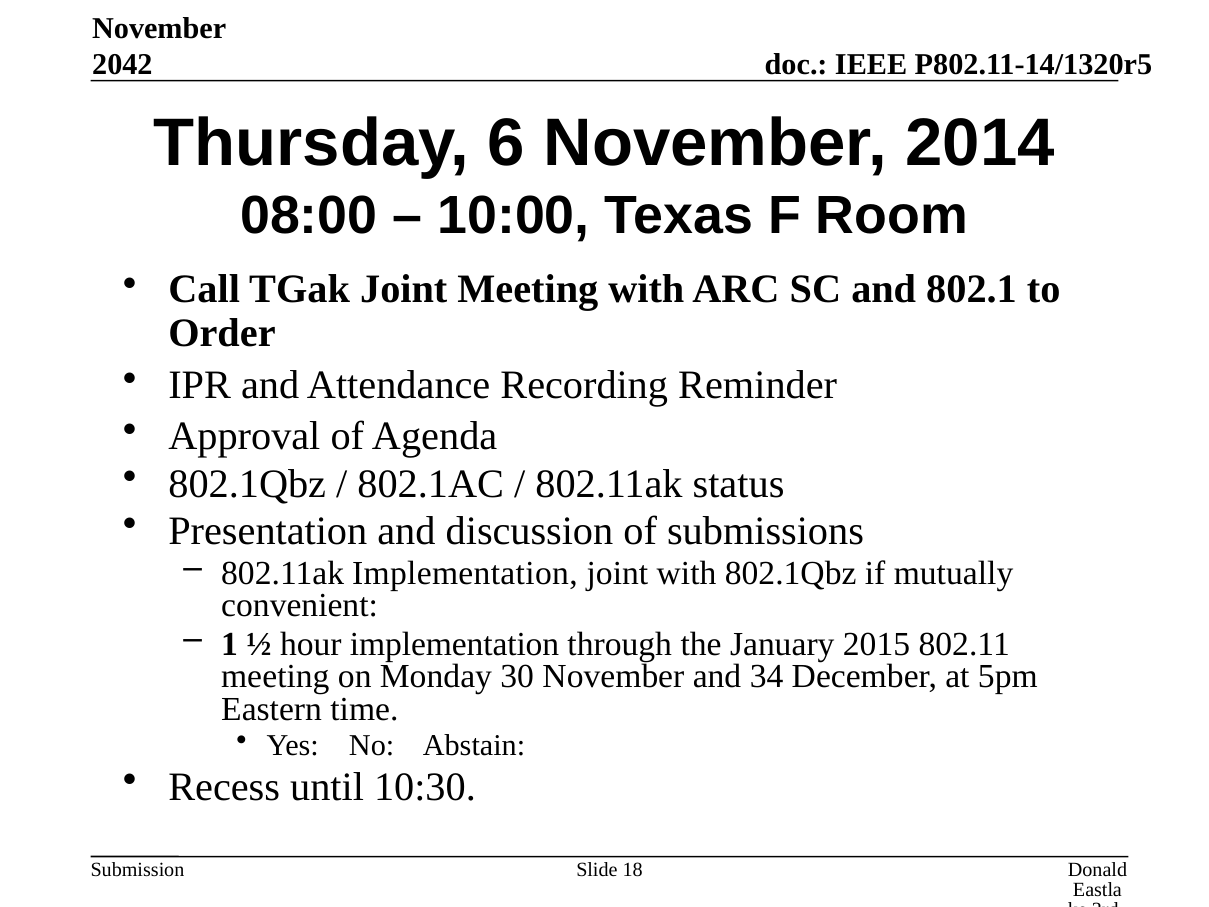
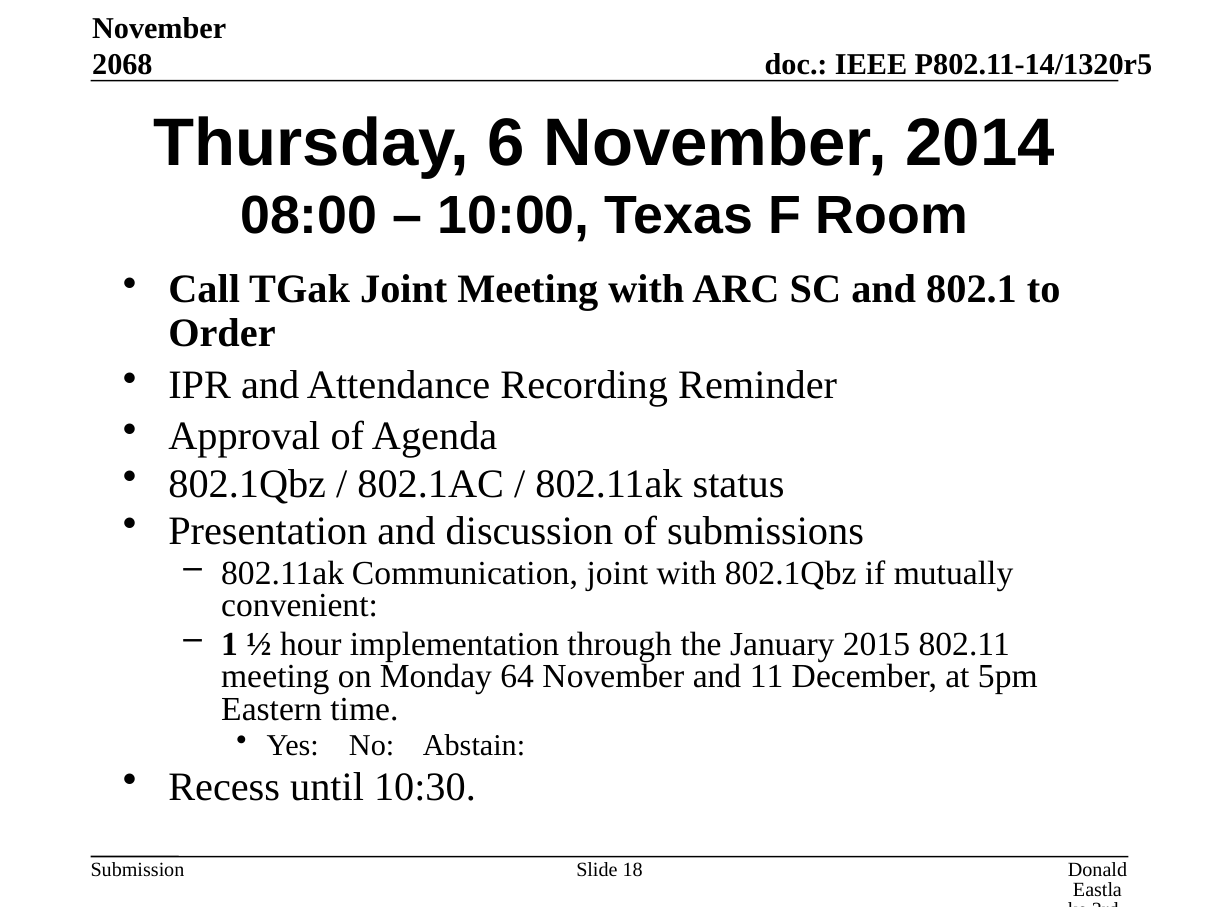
2042: 2042 -> 2068 (122, 65)
802.11ak Implementation: Implementation -> Communication (465, 573)
30: 30 -> 64 (517, 677)
34: 34 -> 11 (767, 677)
